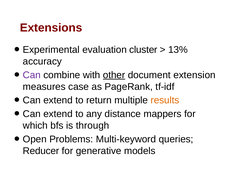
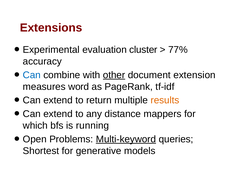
13%: 13% -> 77% (178, 50)
Can colour: purple -> blue (32, 75)
case: case -> word (79, 87)
through: through -> running (93, 126)
Multi-keyword underline: none -> present (126, 140)
Reducer: Reducer -> Shortest (41, 151)
